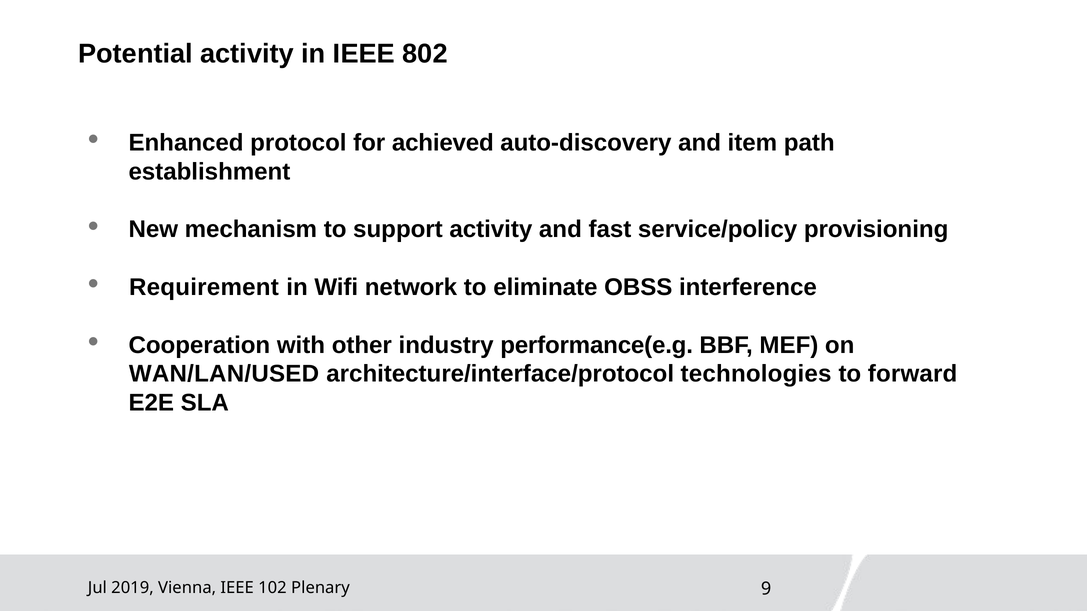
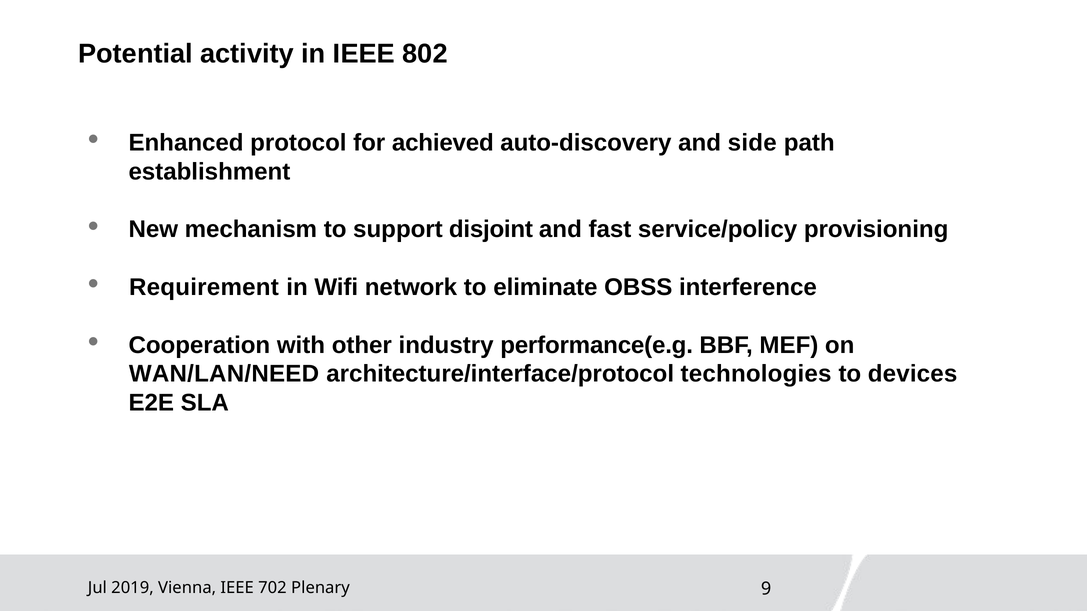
item: item -> side (752, 143)
support activity: activity -> disjoint (491, 230)
WAN/LAN/USED: WAN/LAN/USED -> WAN/LAN/NEED (224, 374)
forward: forward -> devices (913, 374)
102: 102 -> 702 (272, 588)
